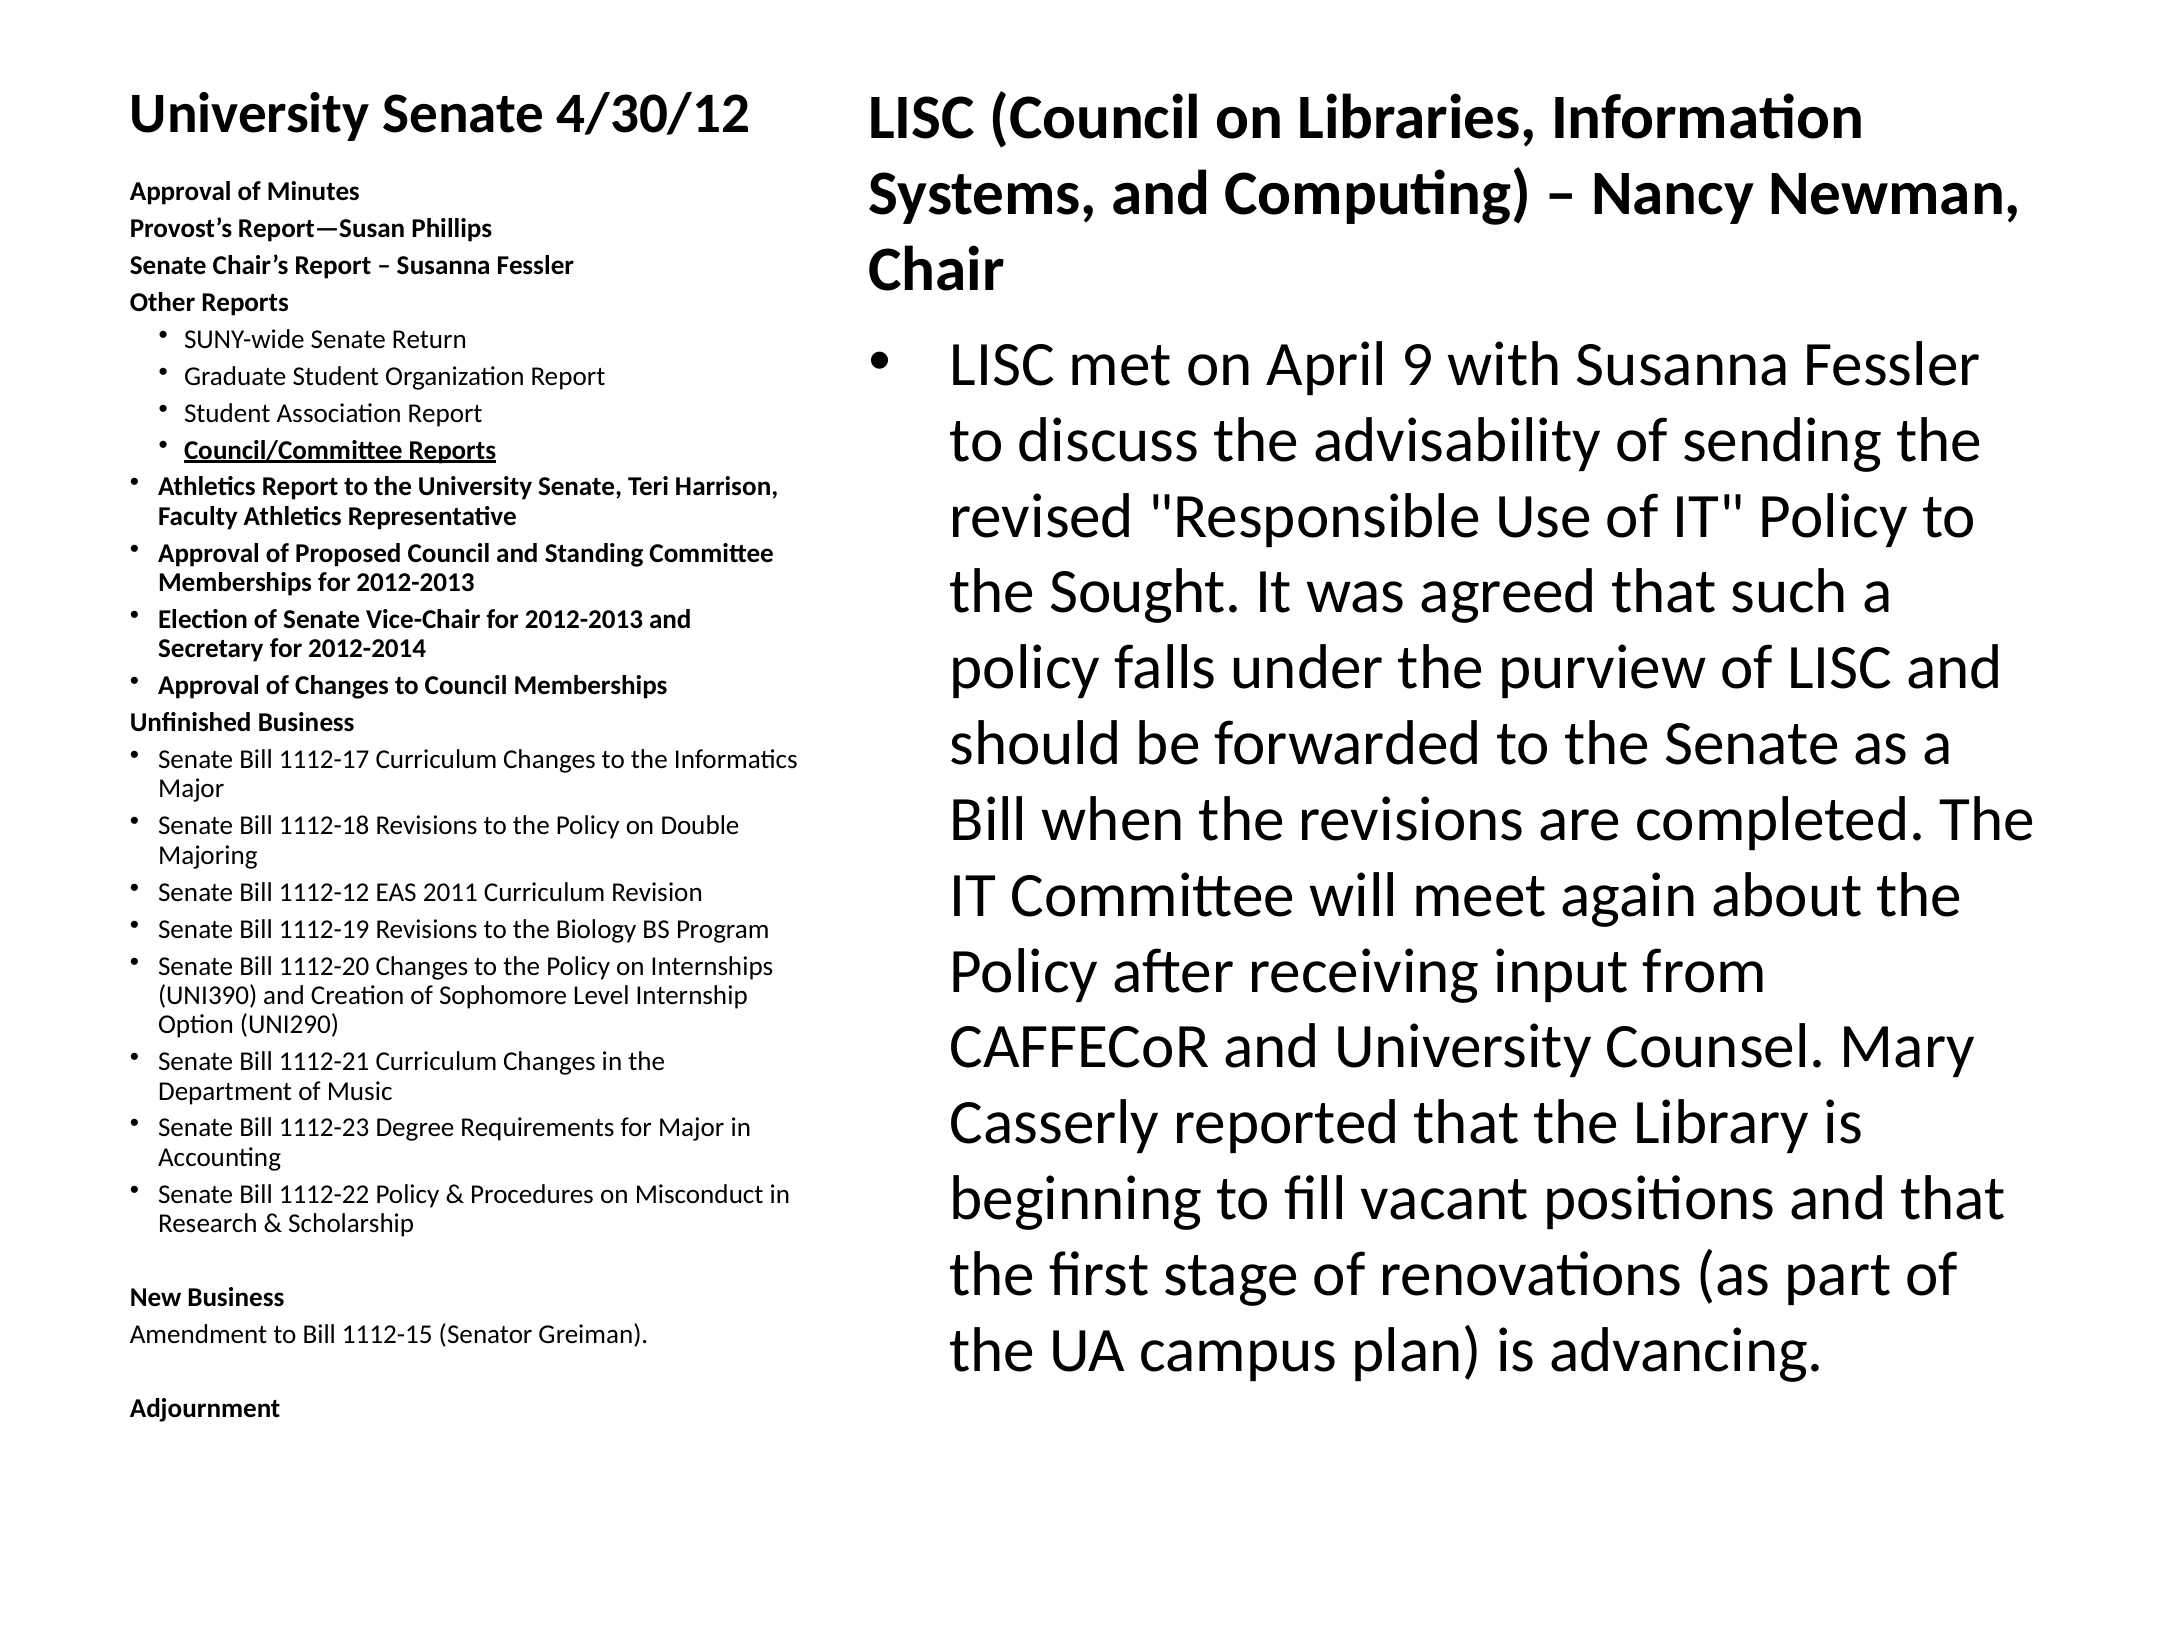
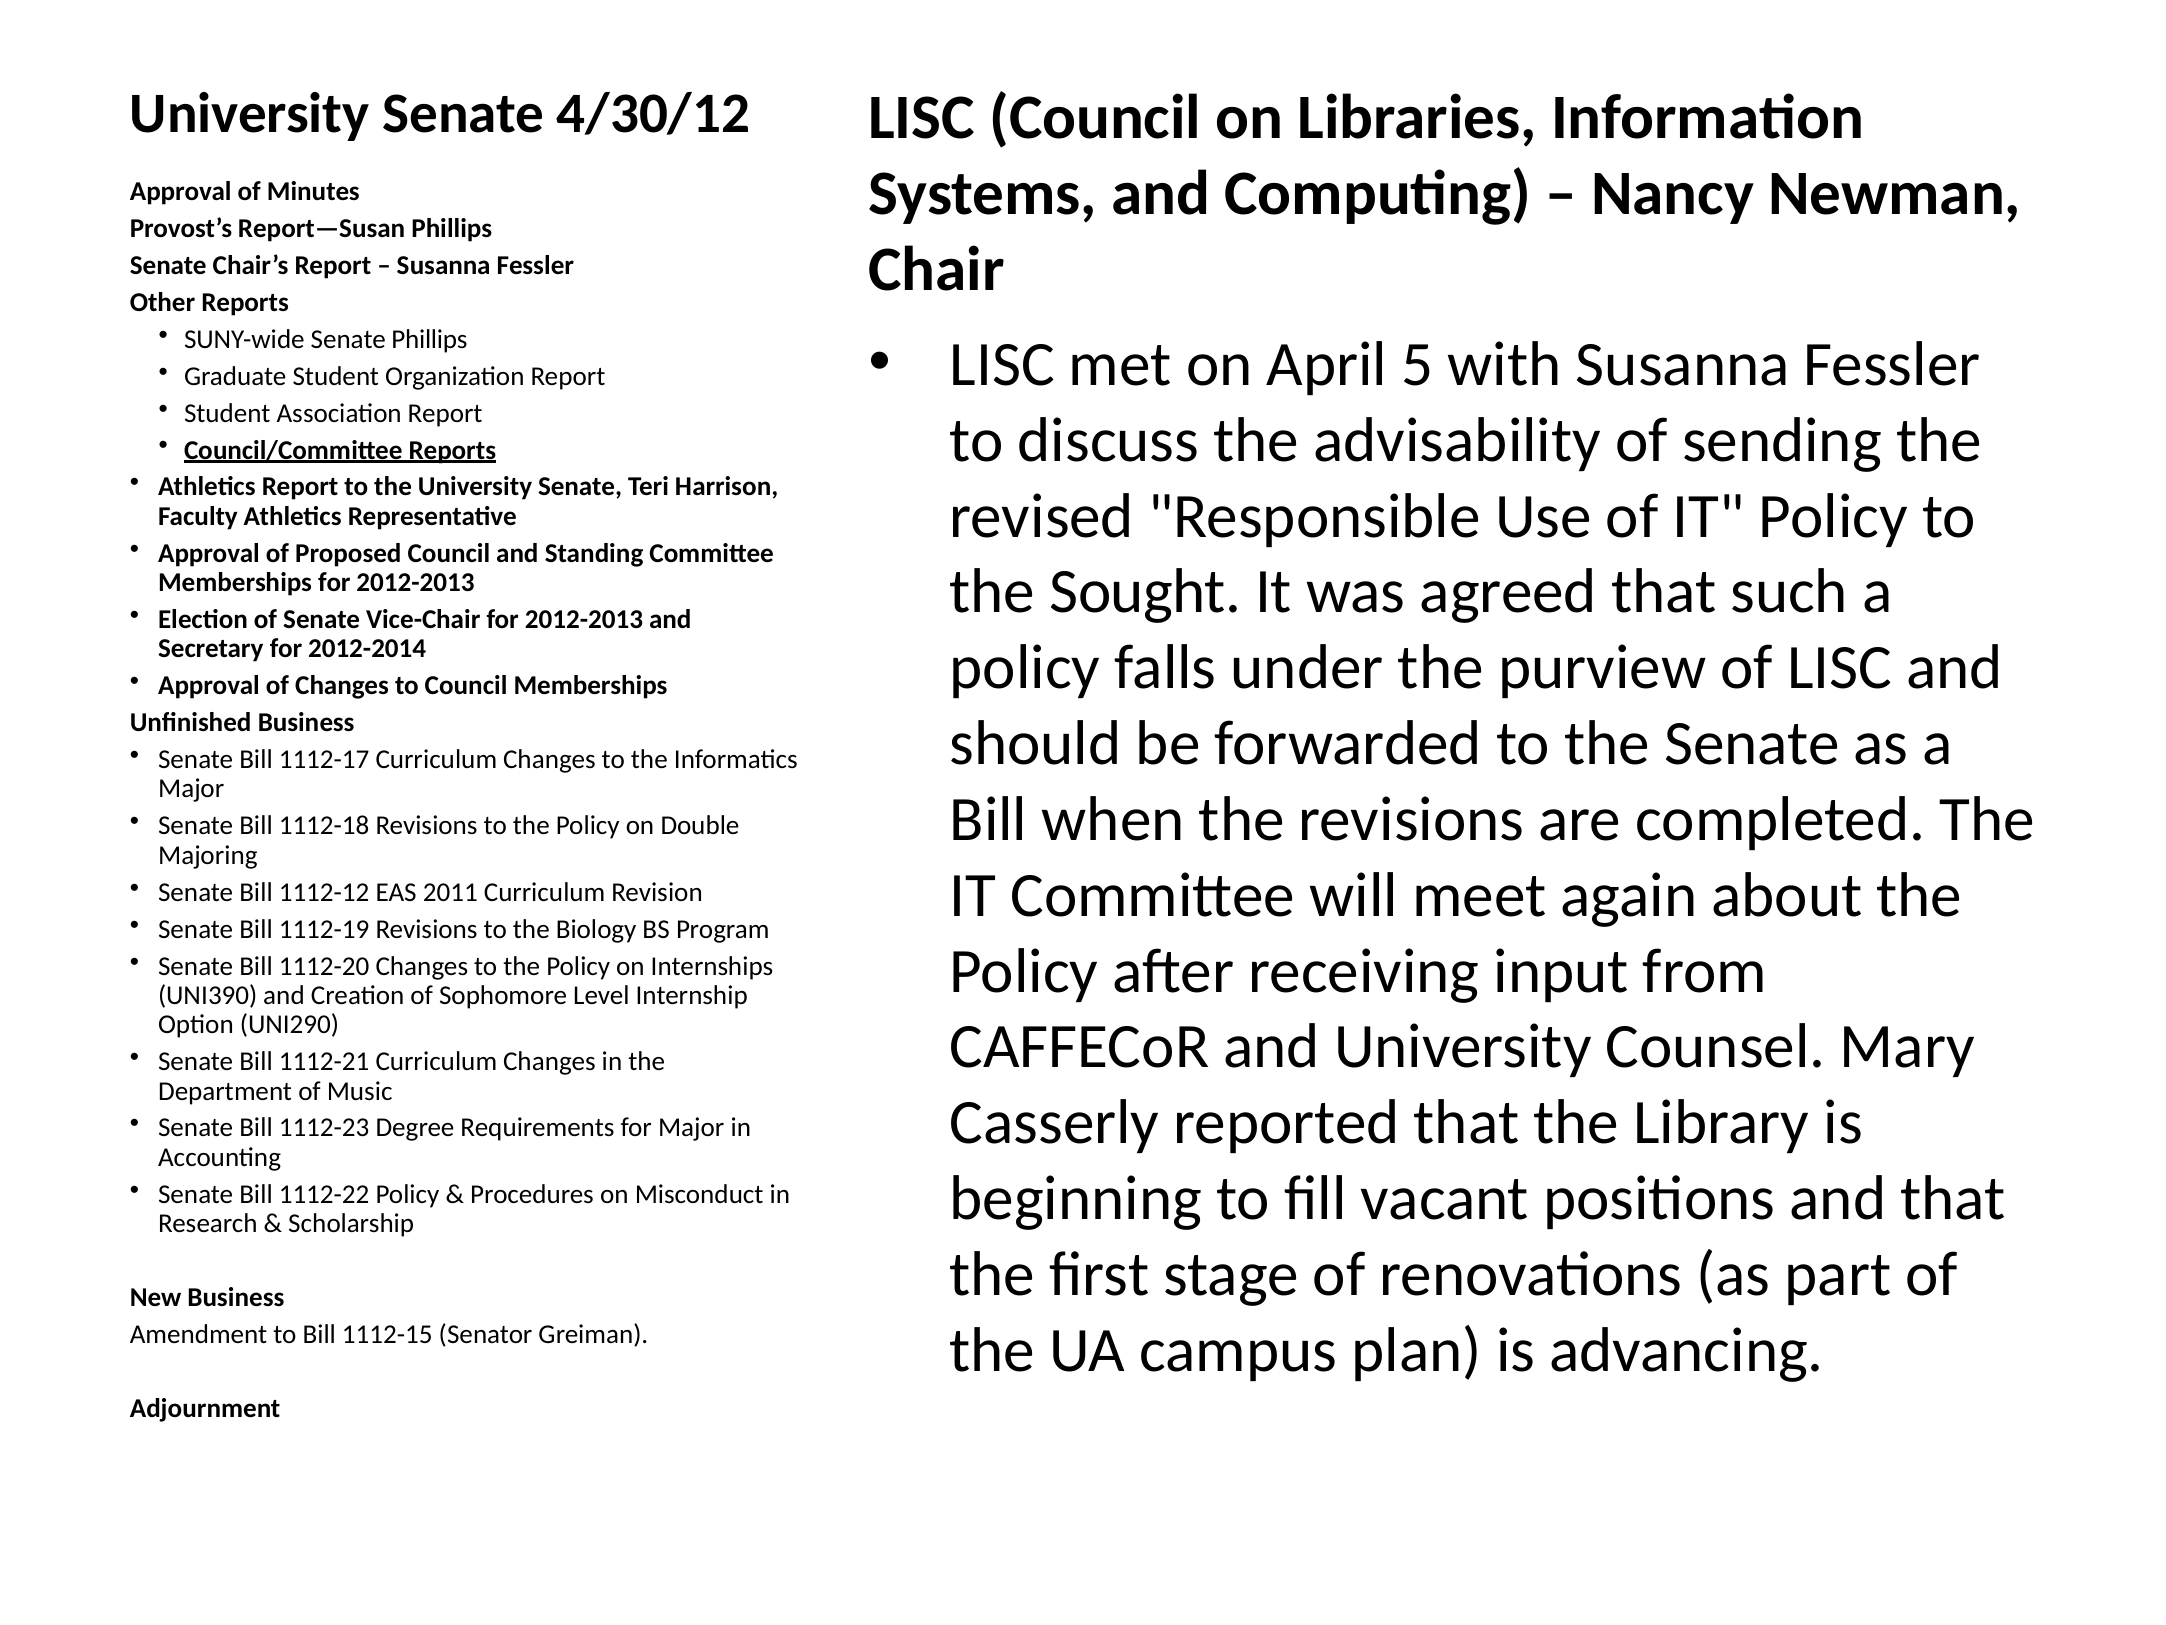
Senate Return: Return -> Phillips (429, 339)
9: 9 -> 5 (1417, 365)
